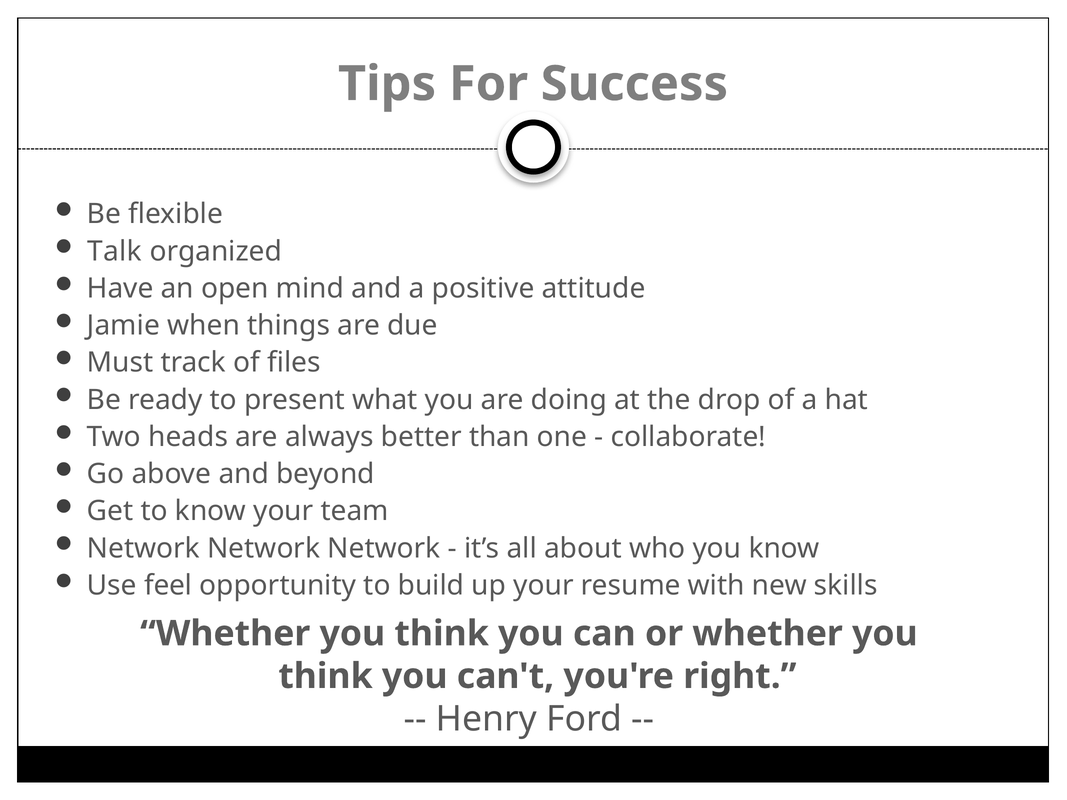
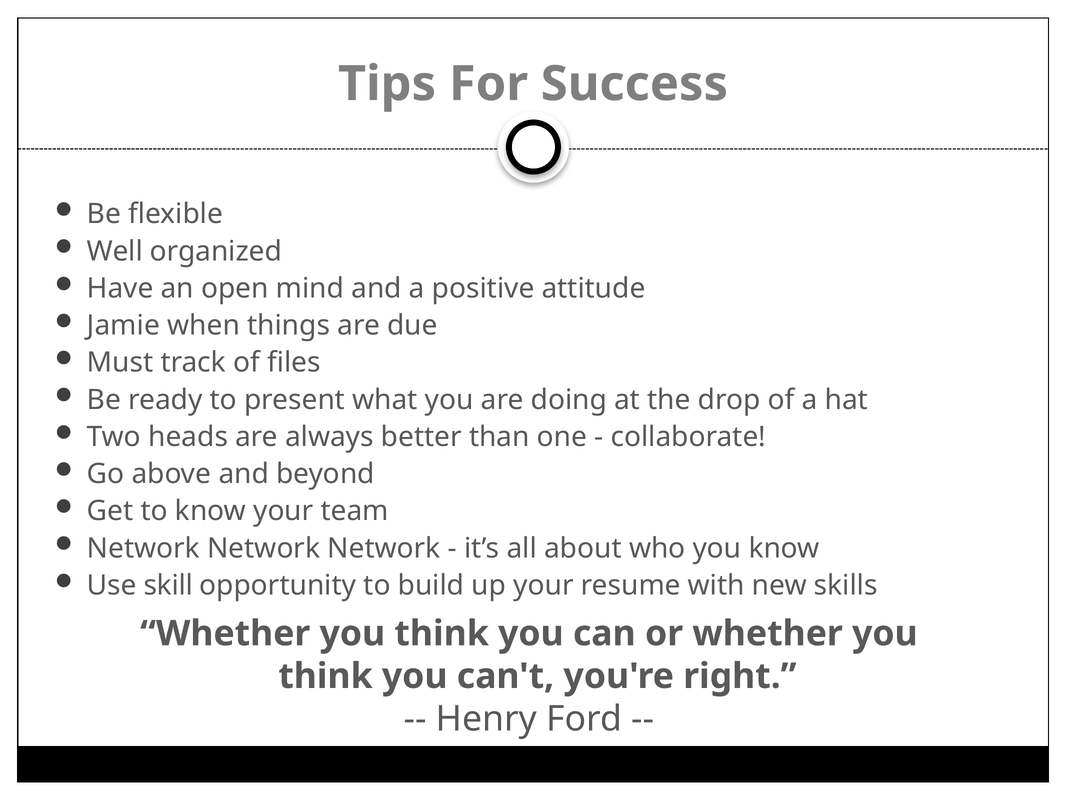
Talk: Talk -> Well (115, 251)
feel: feel -> skill (168, 586)
